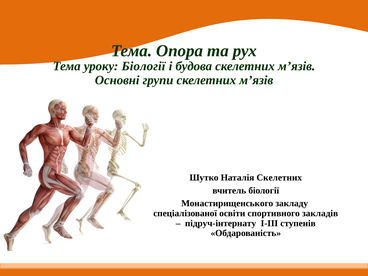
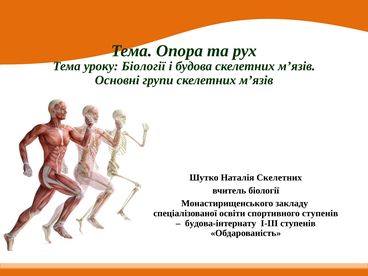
спортивного закладів: закладів -> ступенів (320, 213)
підруч-інтернату: підруч-інтернату -> будова-інтернату (221, 223)
